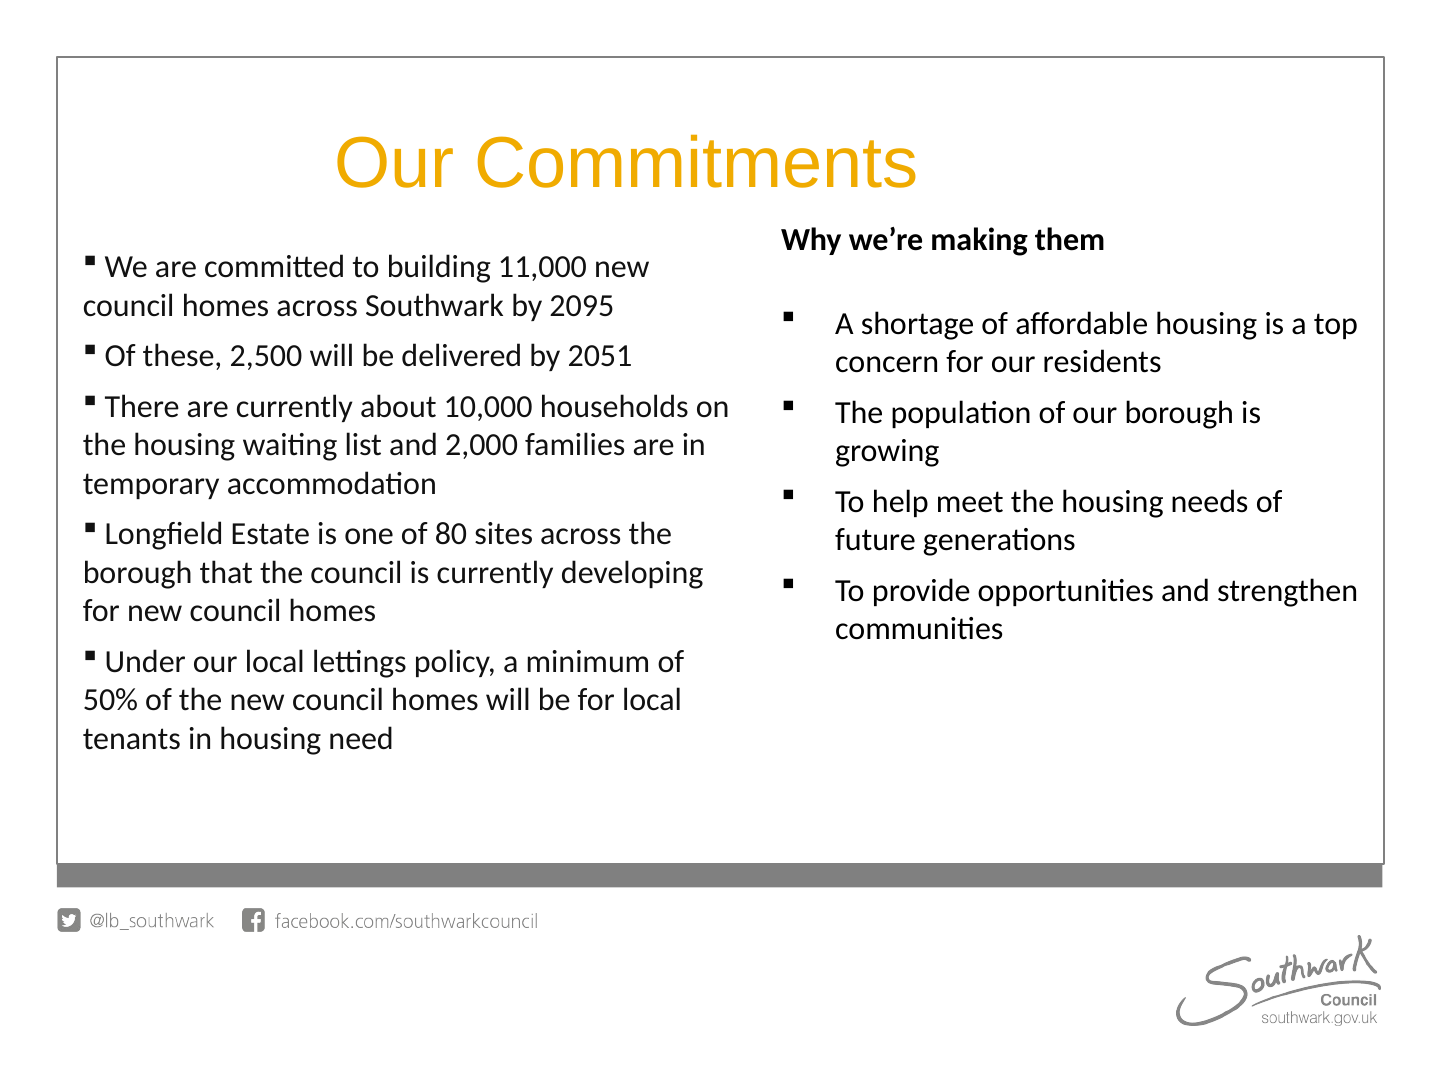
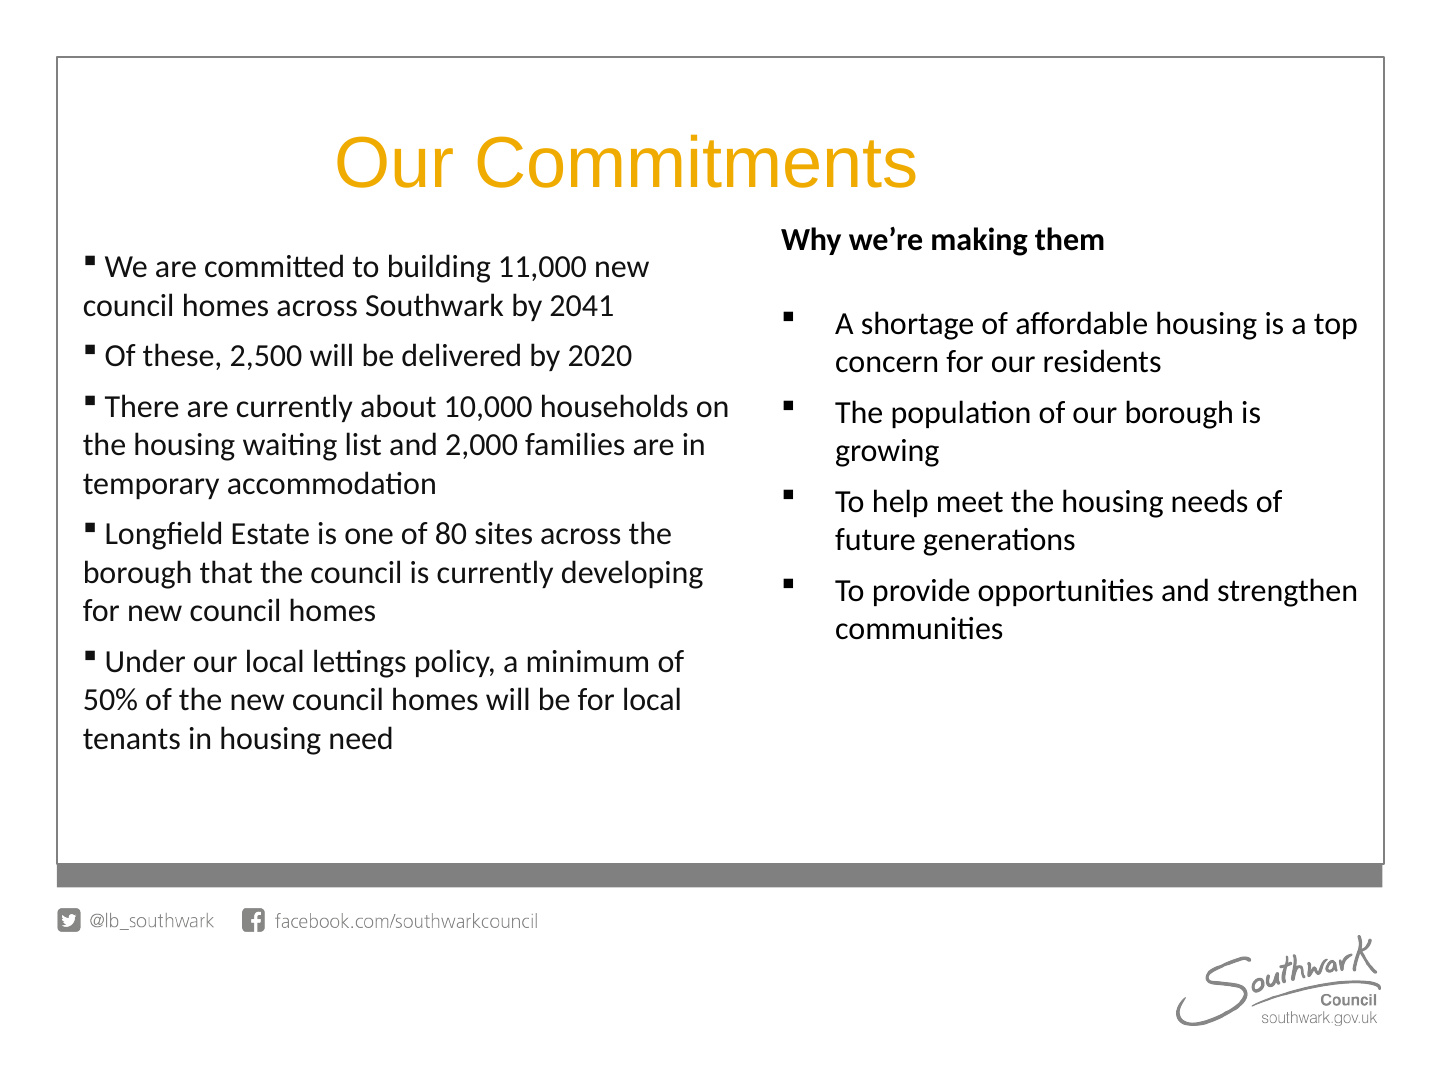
2095: 2095 -> 2041 (582, 306)
2051: 2051 -> 2020 (600, 356)
